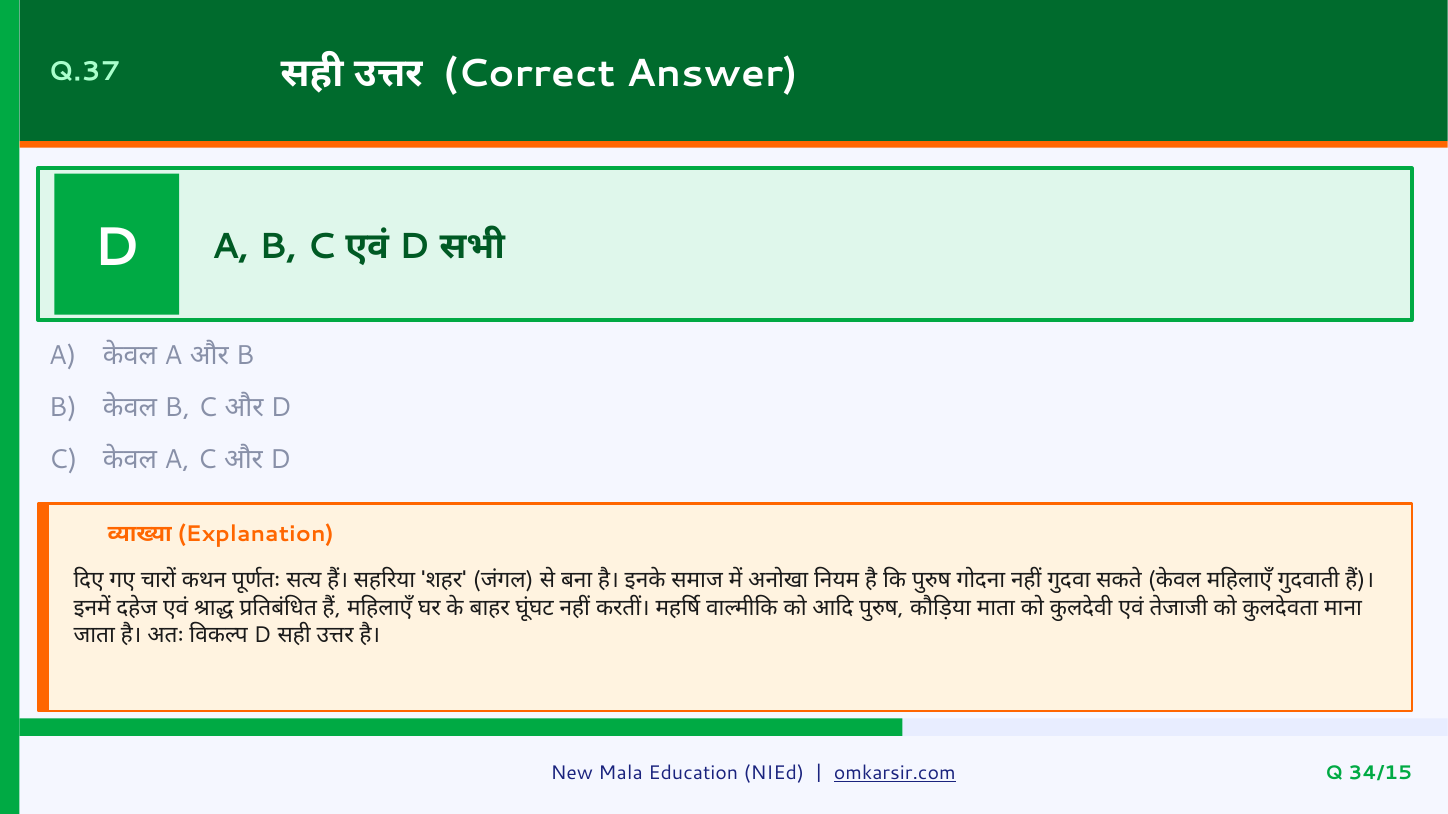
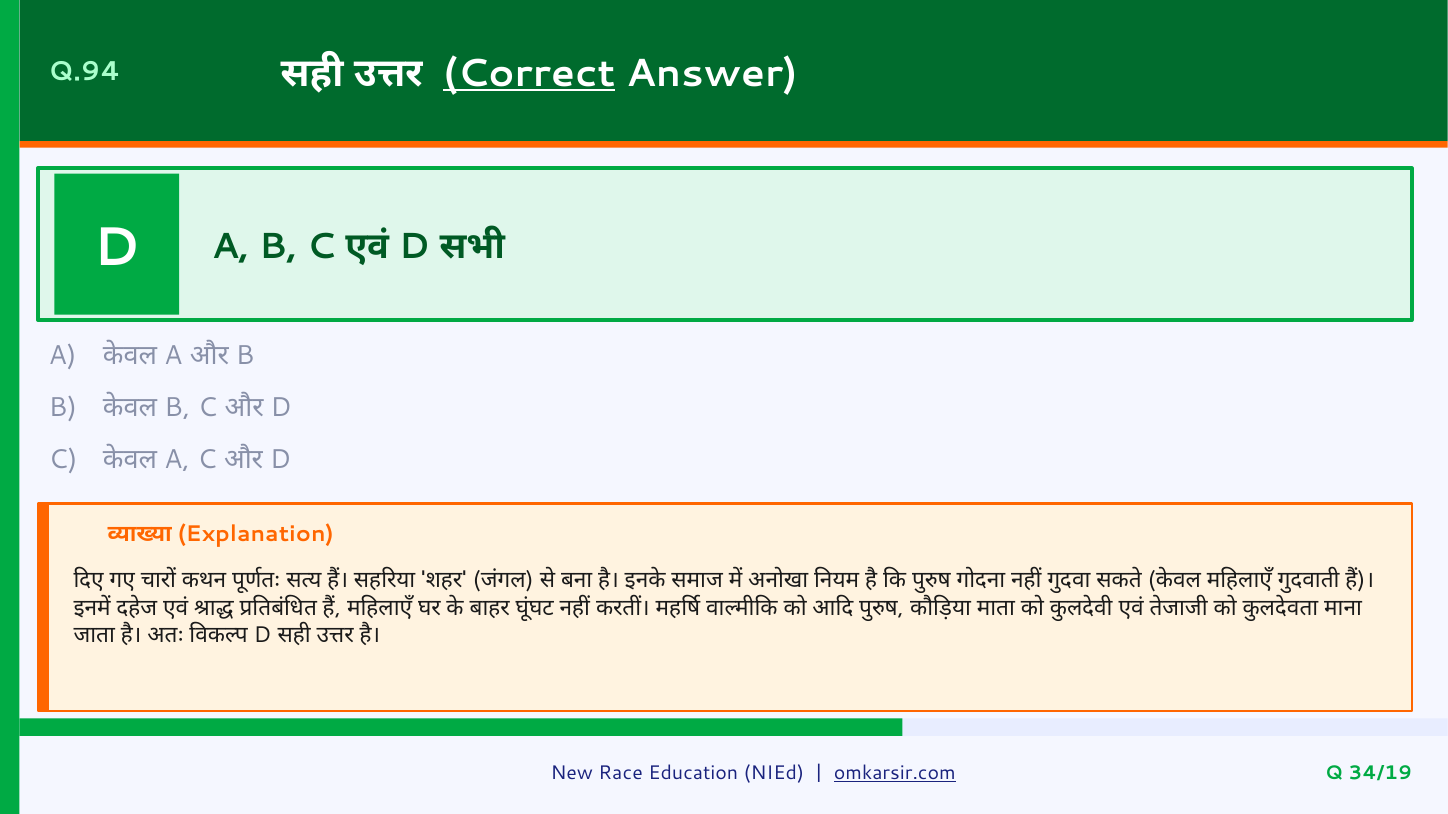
Q.37: Q.37 -> Q.94 (85, 71)
Correct underline: none -> present (529, 73)
Mala: Mala -> Race (621, 773)
34/15: 34/15 -> 34/19 (1380, 773)
